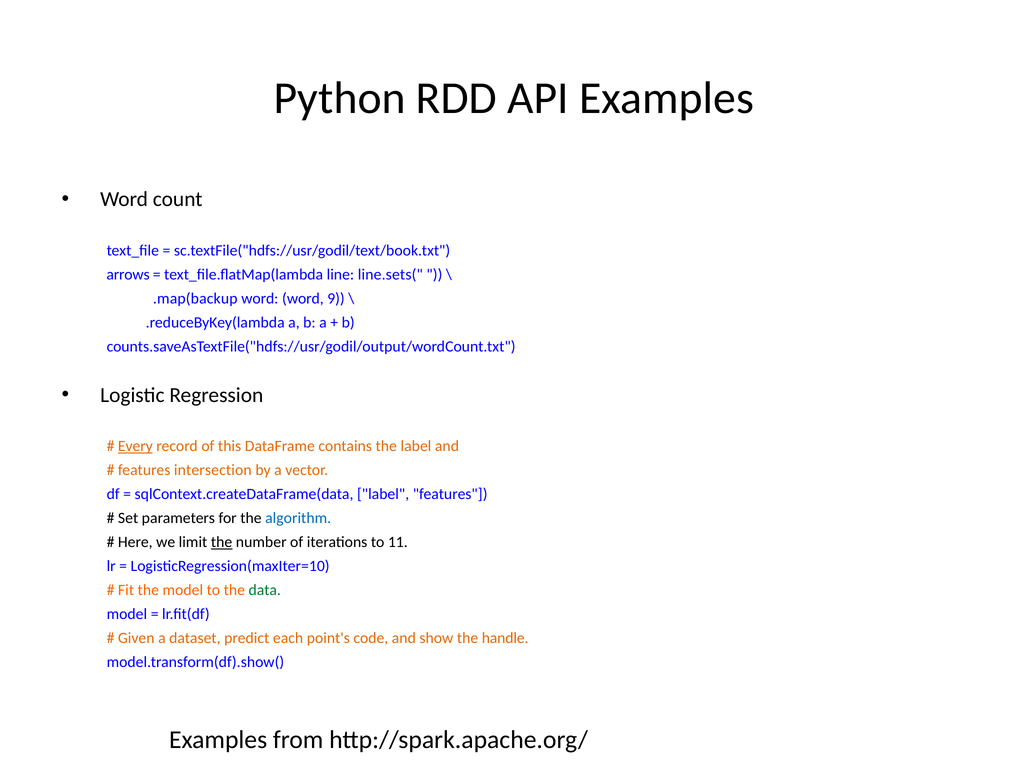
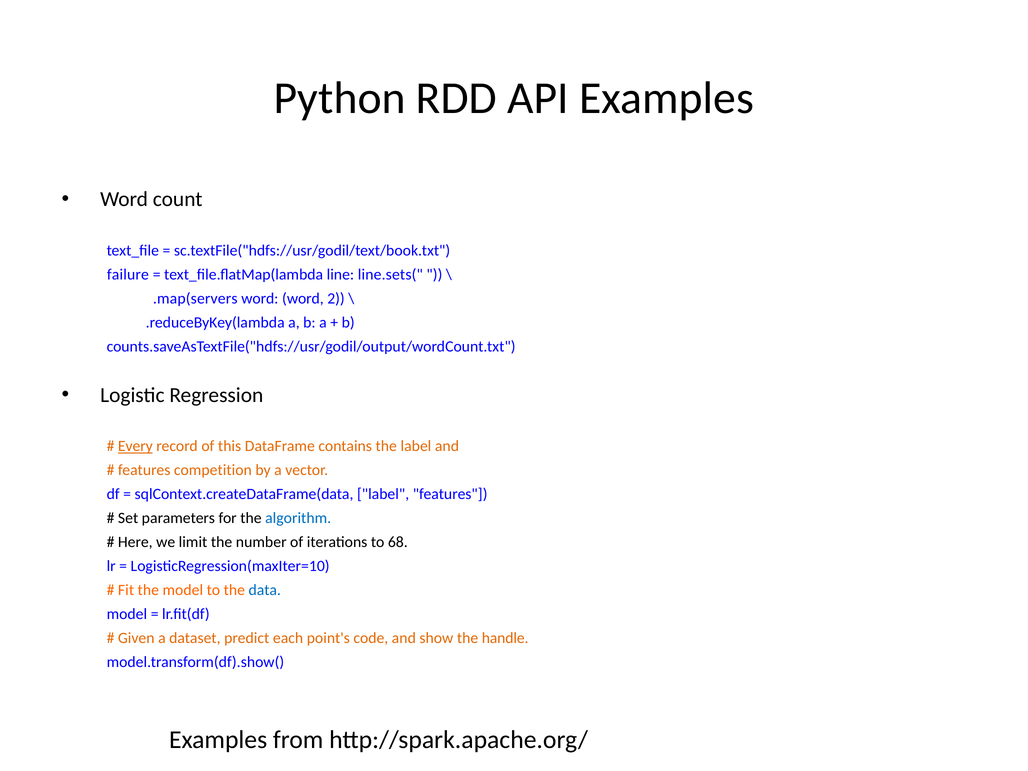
arrows: arrows -> failure (128, 274)
.map(backup: .map(backup -> .map(servers (195, 298)
9: 9 -> 2 (336, 298)
intersection: intersection -> competition (213, 470)
the underline: present -> none (222, 542)
11: 11 -> 68 (398, 542)
data colour: green -> blue (265, 590)
